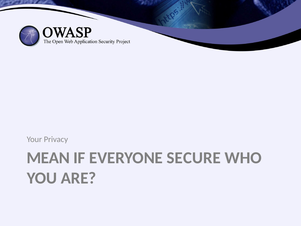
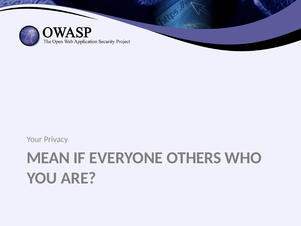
SECURE: SECURE -> OTHERS (194, 158)
